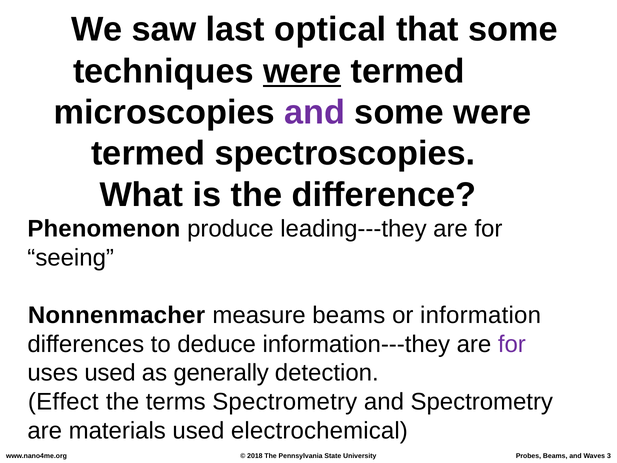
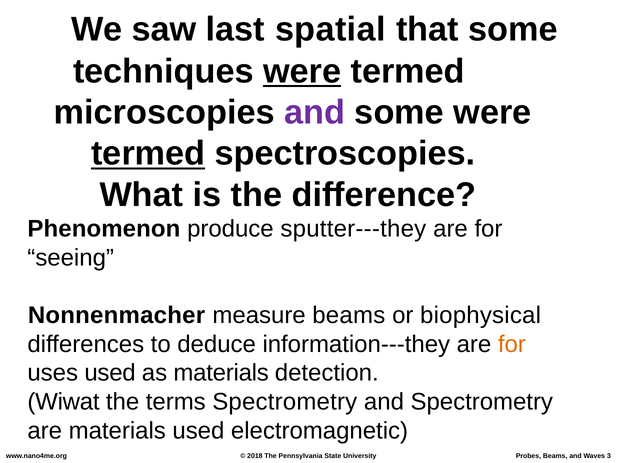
optical: optical -> spatial (330, 29)
termed underline: none -> present (148, 153)
leading---they: leading---they -> sputter---they (353, 229)
information: information -> biophysical (481, 315)
for colour: purple -> orange (512, 344)
as generally: generally -> materials (221, 373)
Effect: Effect -> Wiwat (64, 402)
electrochemical: electrochemical -> electromagnetic (320, 430)
